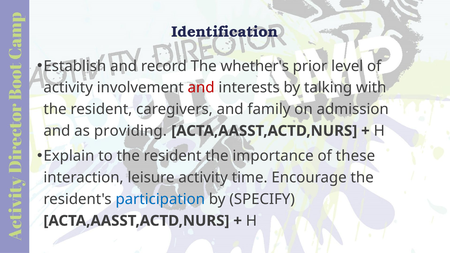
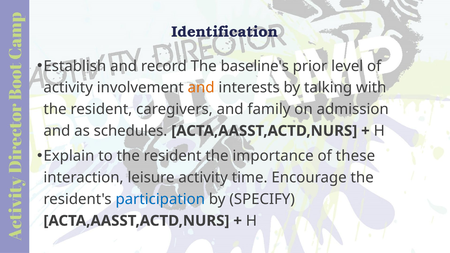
whether's: whether's -> baseline's (255, 66)
and colour: red -> orange (201, 88)
providing: providing -> schedules (131, 131)
